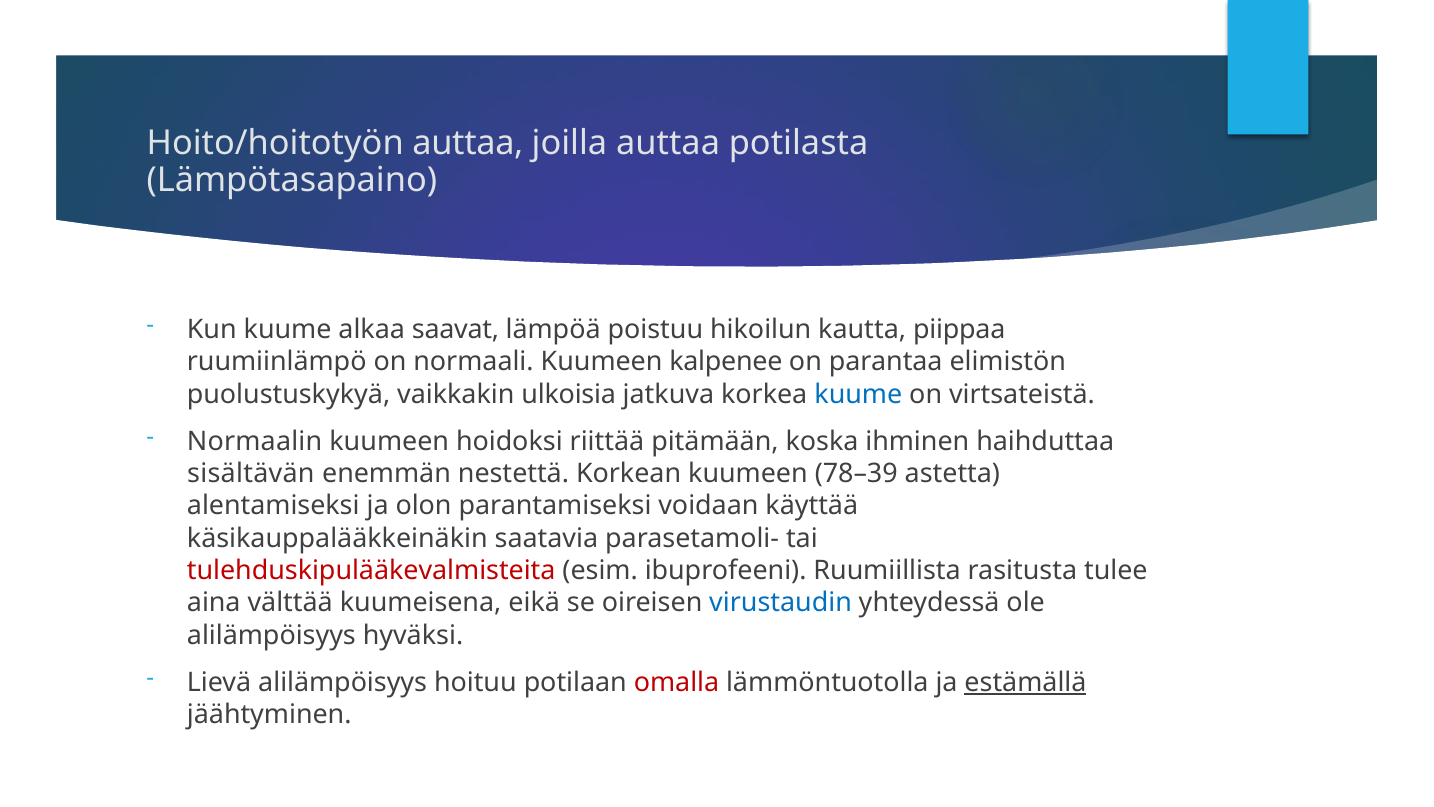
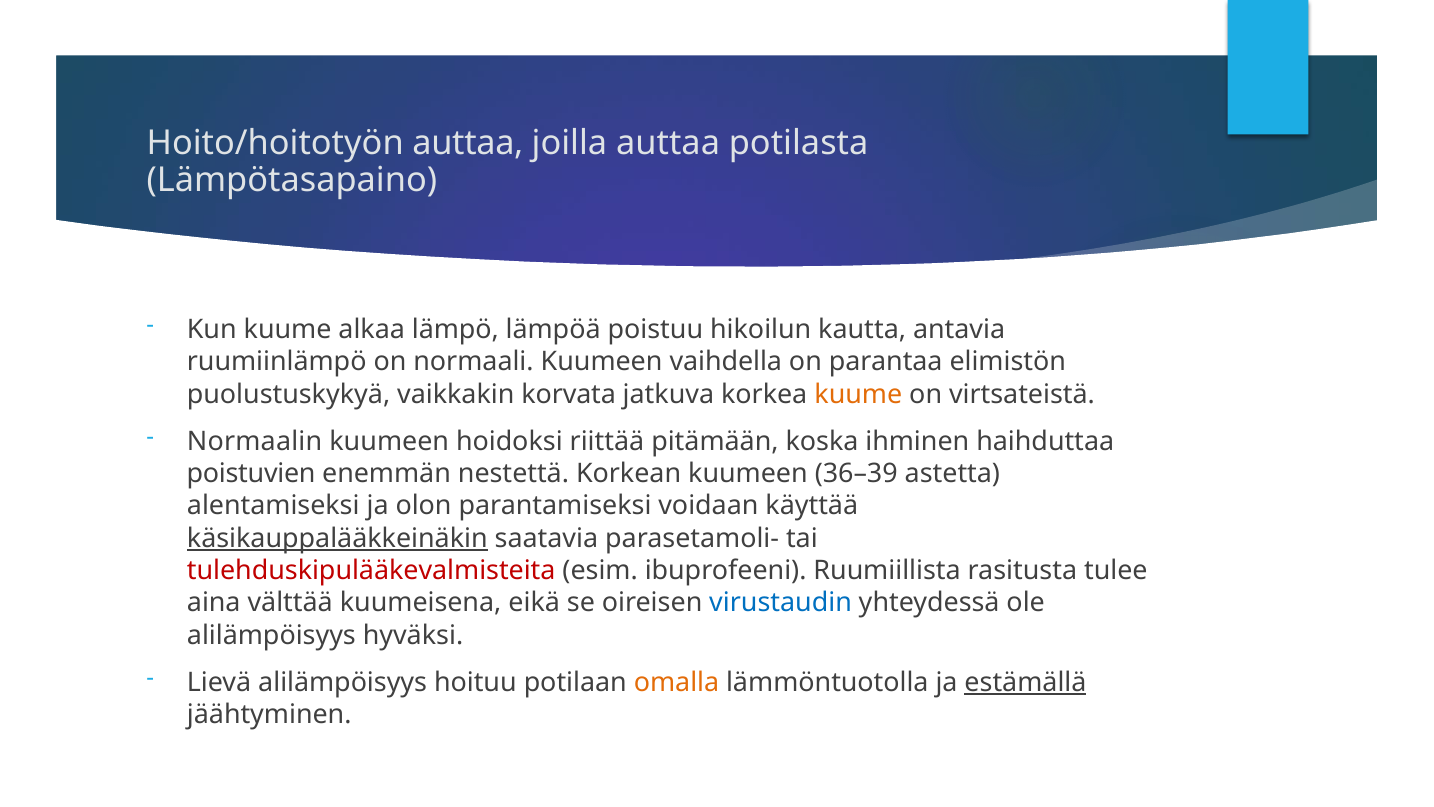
saavat: saavat -> lämpö (455, 330)
piippaa: piippaa -> antavia (959, 330)
kalpenee: kalpenee -> vaihdella (726, 362)
ulkoisia: ulkoisia -> korvata (569, 394)
kuume colour: blue -> orange (858, 394)
sisältävän: sisältävän -> poistuvien (251, 474)
78–39: 78–39 -> 36–39 (856, 474)
käsikauppalääkkeinäkin underline: none -> present (337, 538)
omalla colour: red -> orange (676, 682)
